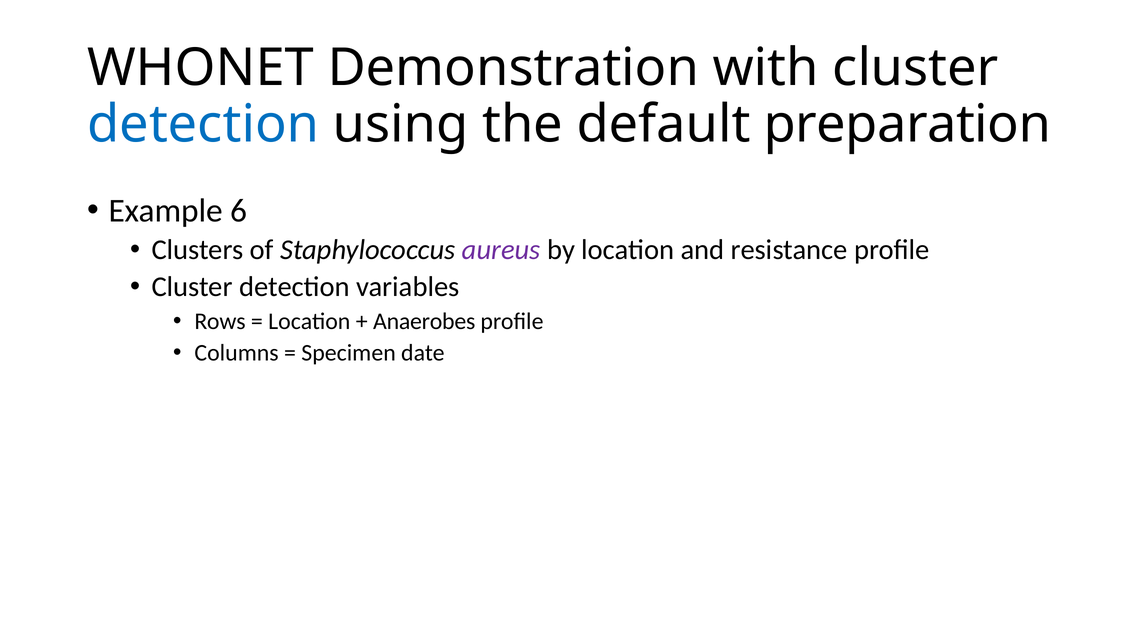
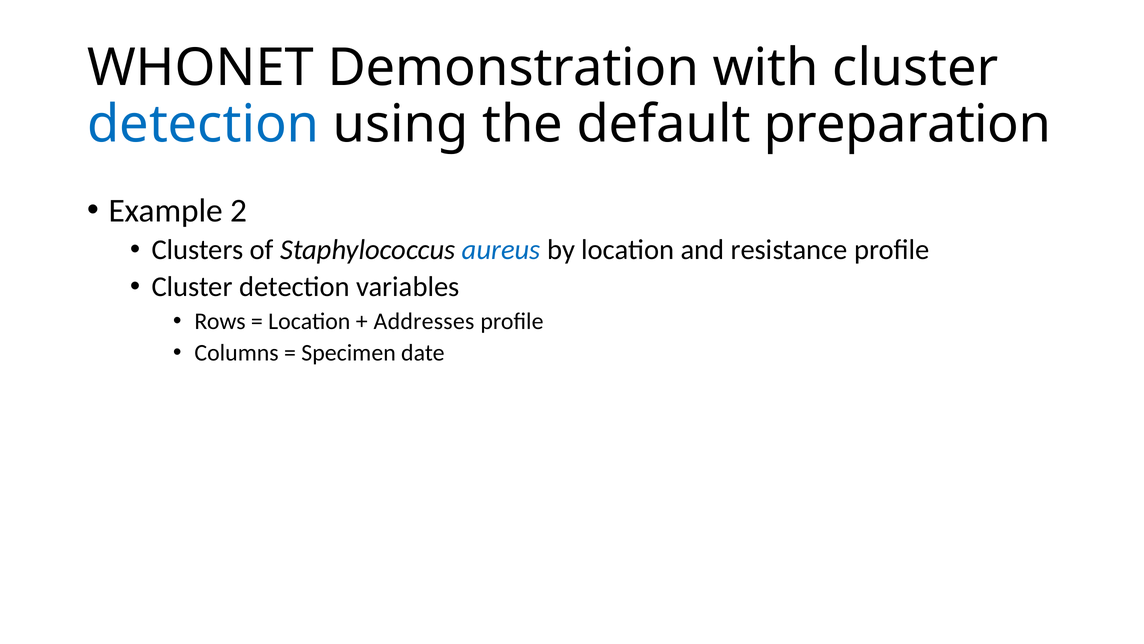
6: 6 -> 2 (239, 210)
aureus colour: purple -> blue (501, 250)
Anaerobes: Anaerobes -> Addresses (424, 321)
